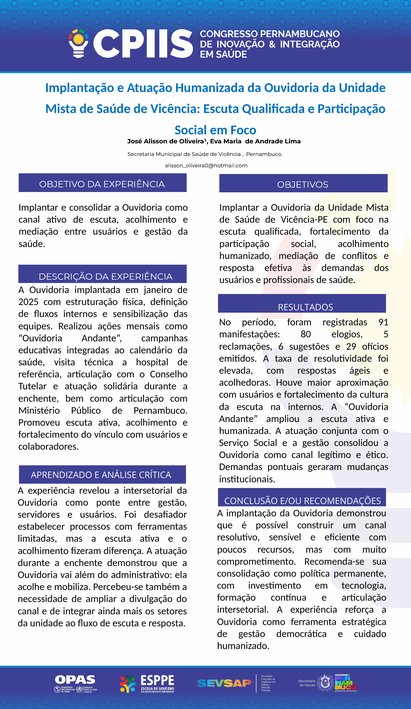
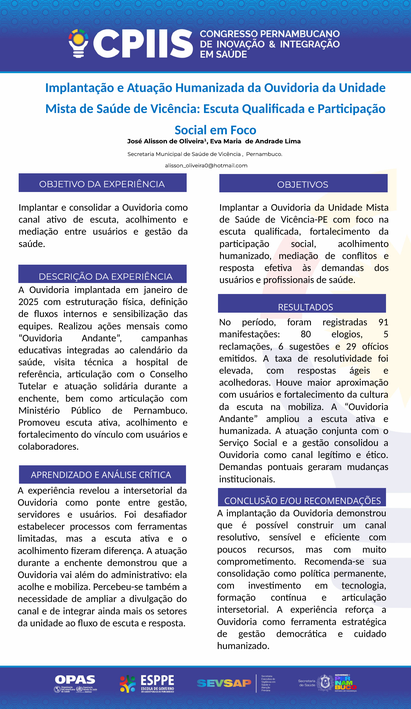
na internos: internos -> mobiliza (306, 406)
